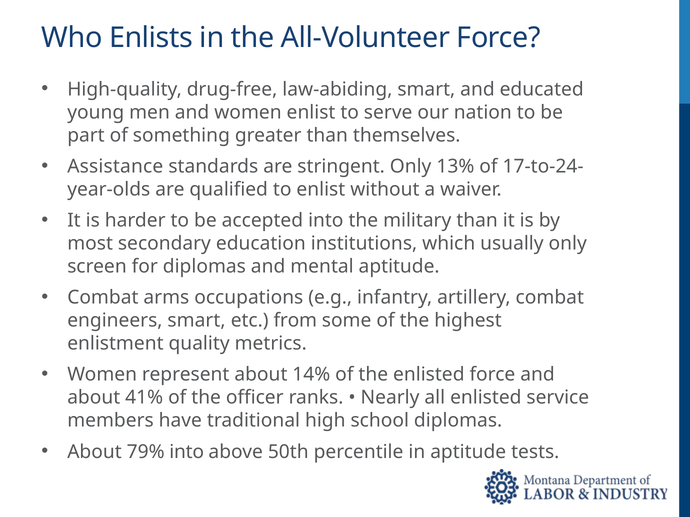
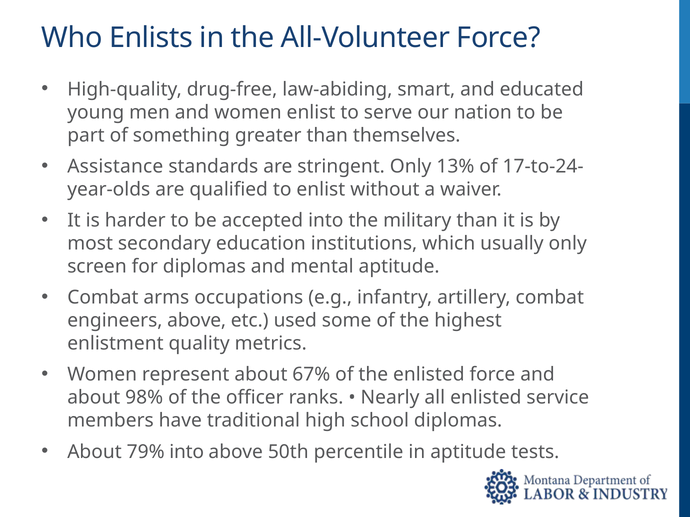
engineers smart: smart -> above (197, 321)
from: from -> used (295, 321)
14%: 14% -> 67% (311, 375)
41%: 41% -> 98% (144, 398)
